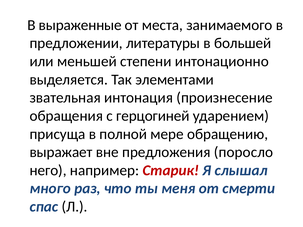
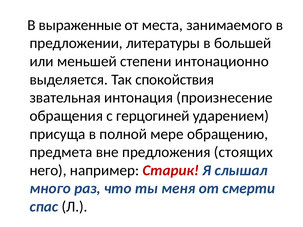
элементами: элементами -> спокойствия (175, 80)
выражает: выражает -> предмета (61, 152)
поросло: поросло -> стоящих (244, 152)
